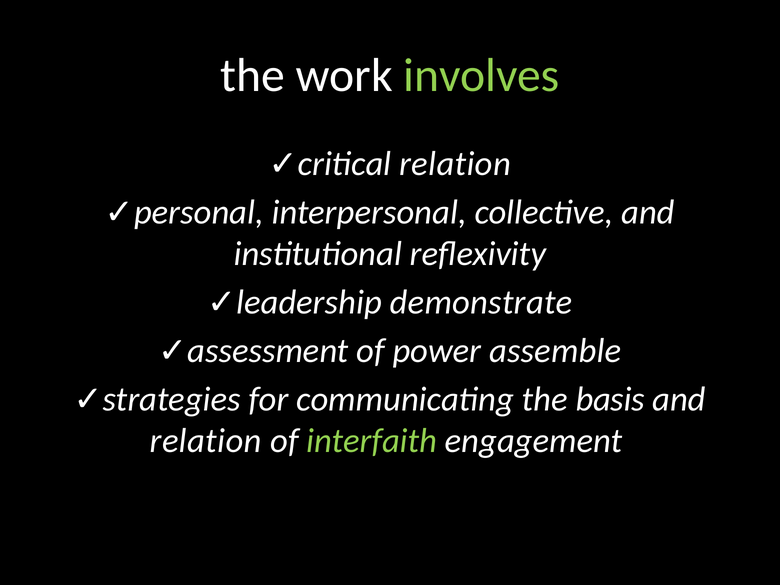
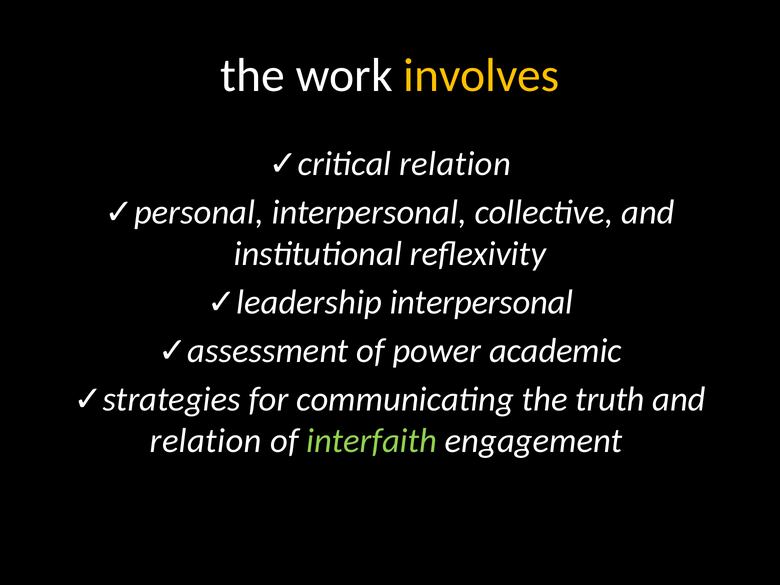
involves colour: light green -> yellow (481, 76)
✓leadership demonstrate: demonstrate -> interpersonal (481, 302)
assemble: assemble -> academic (556, 351)
basis: basis -> truth (610, 399)
